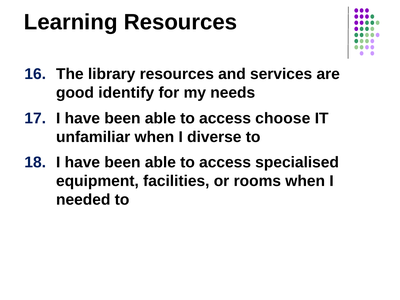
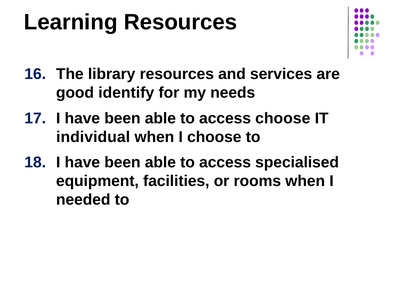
unfamiliar: unfamiliar -> individual (93, 137)
I diverse: diverse -> choose (214, 137)
